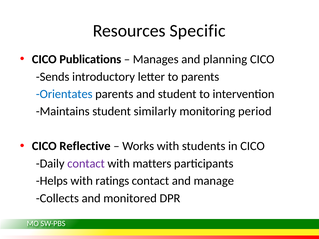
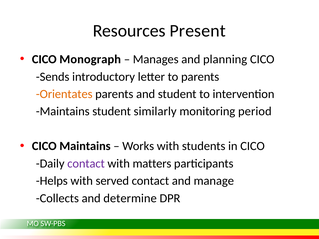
Specific: Specific -> Present (198, 31)
Publications: Publications -> Monograph (90, 59)
Orientates colour: blue -> orange (64, 94)
CICO Reflective: Reflective -> Maintains (85, 146)
ratings: ratings -> served (112, 181)
monitored: monitored -> determine (130, 198)
